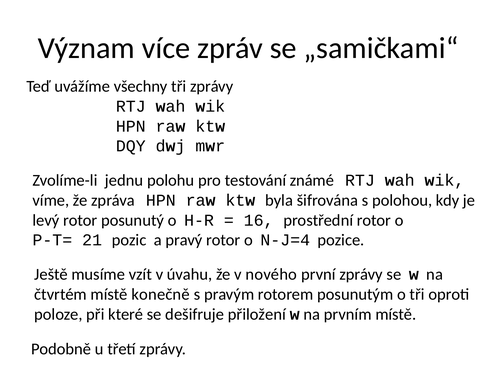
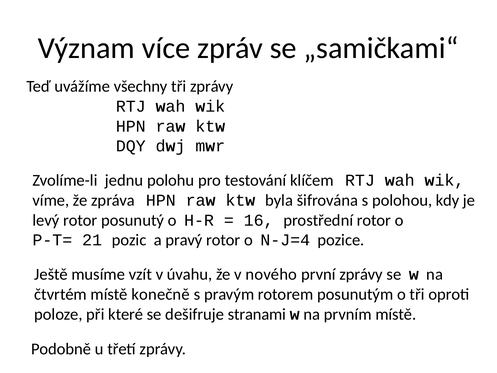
známé: známé -> klíčem (312, 180)
přiložení: přiložení -> stranami (257, 314)
